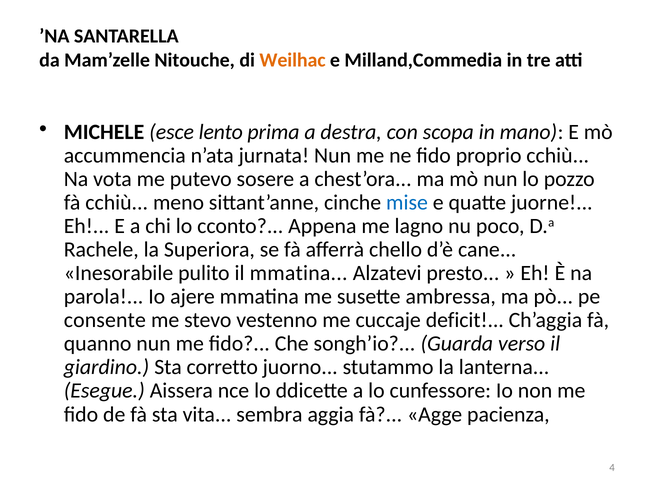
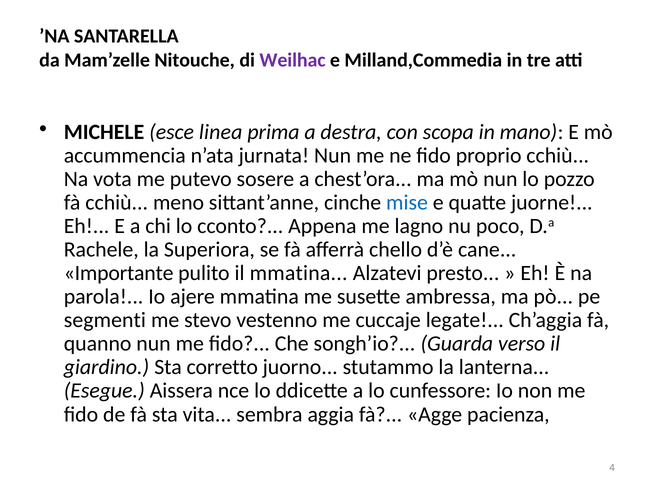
Weilhac colour: orange -> purple (293, 60)
lento: lento -> linea (221, 132)
Inesorabile: Inesorabile -> Importante (119, 274)
consente: consente -> segmenti (105, 321)
deficit: deficit -> legate (465, 321)
